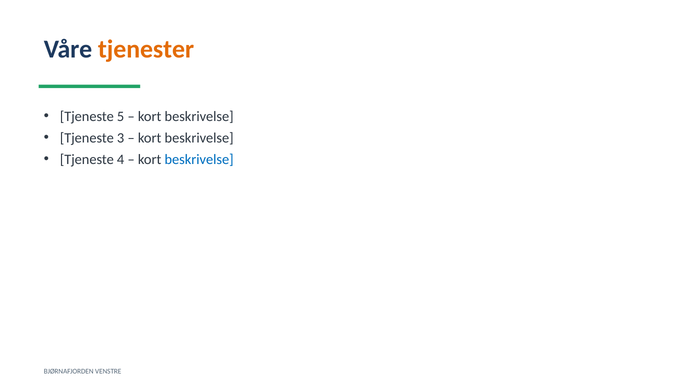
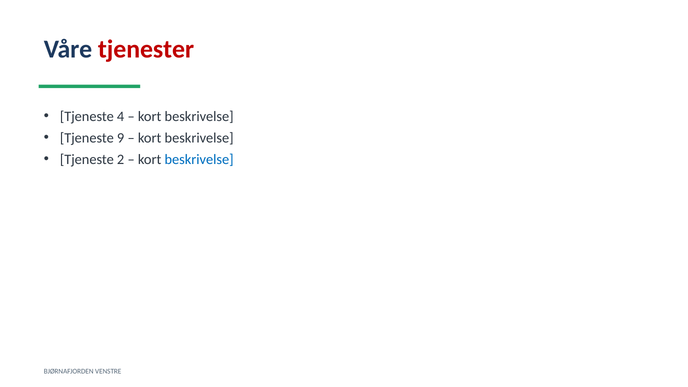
tjenester colour: orange -> red (146, 49)
5: 5 -> 4 (121, 117)
3: 3 -> 9 (121, 138)
4: 4 -> 2 (121, 160)
